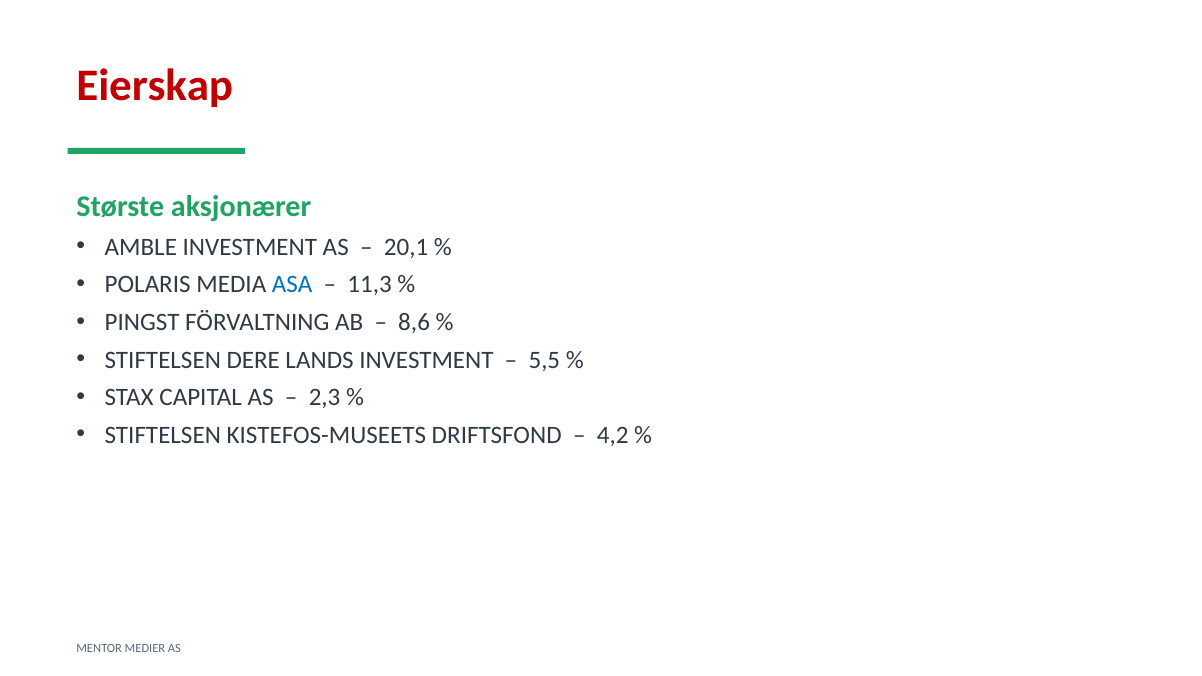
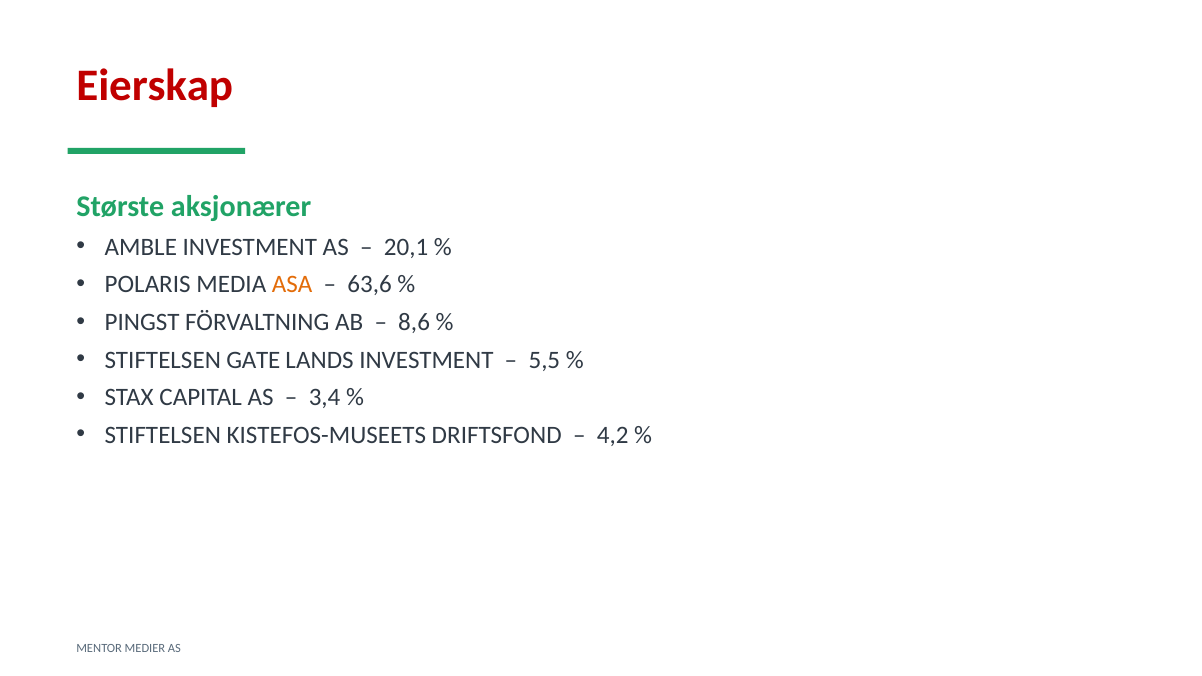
ASA colour: blue -> orange (292, 285)
11,3: 11,3 -> 63,6 (370, 285)
DERE: DERE -> GATE (253, 360)
2,3: 2,3 -> 3,4 (325, 398)
